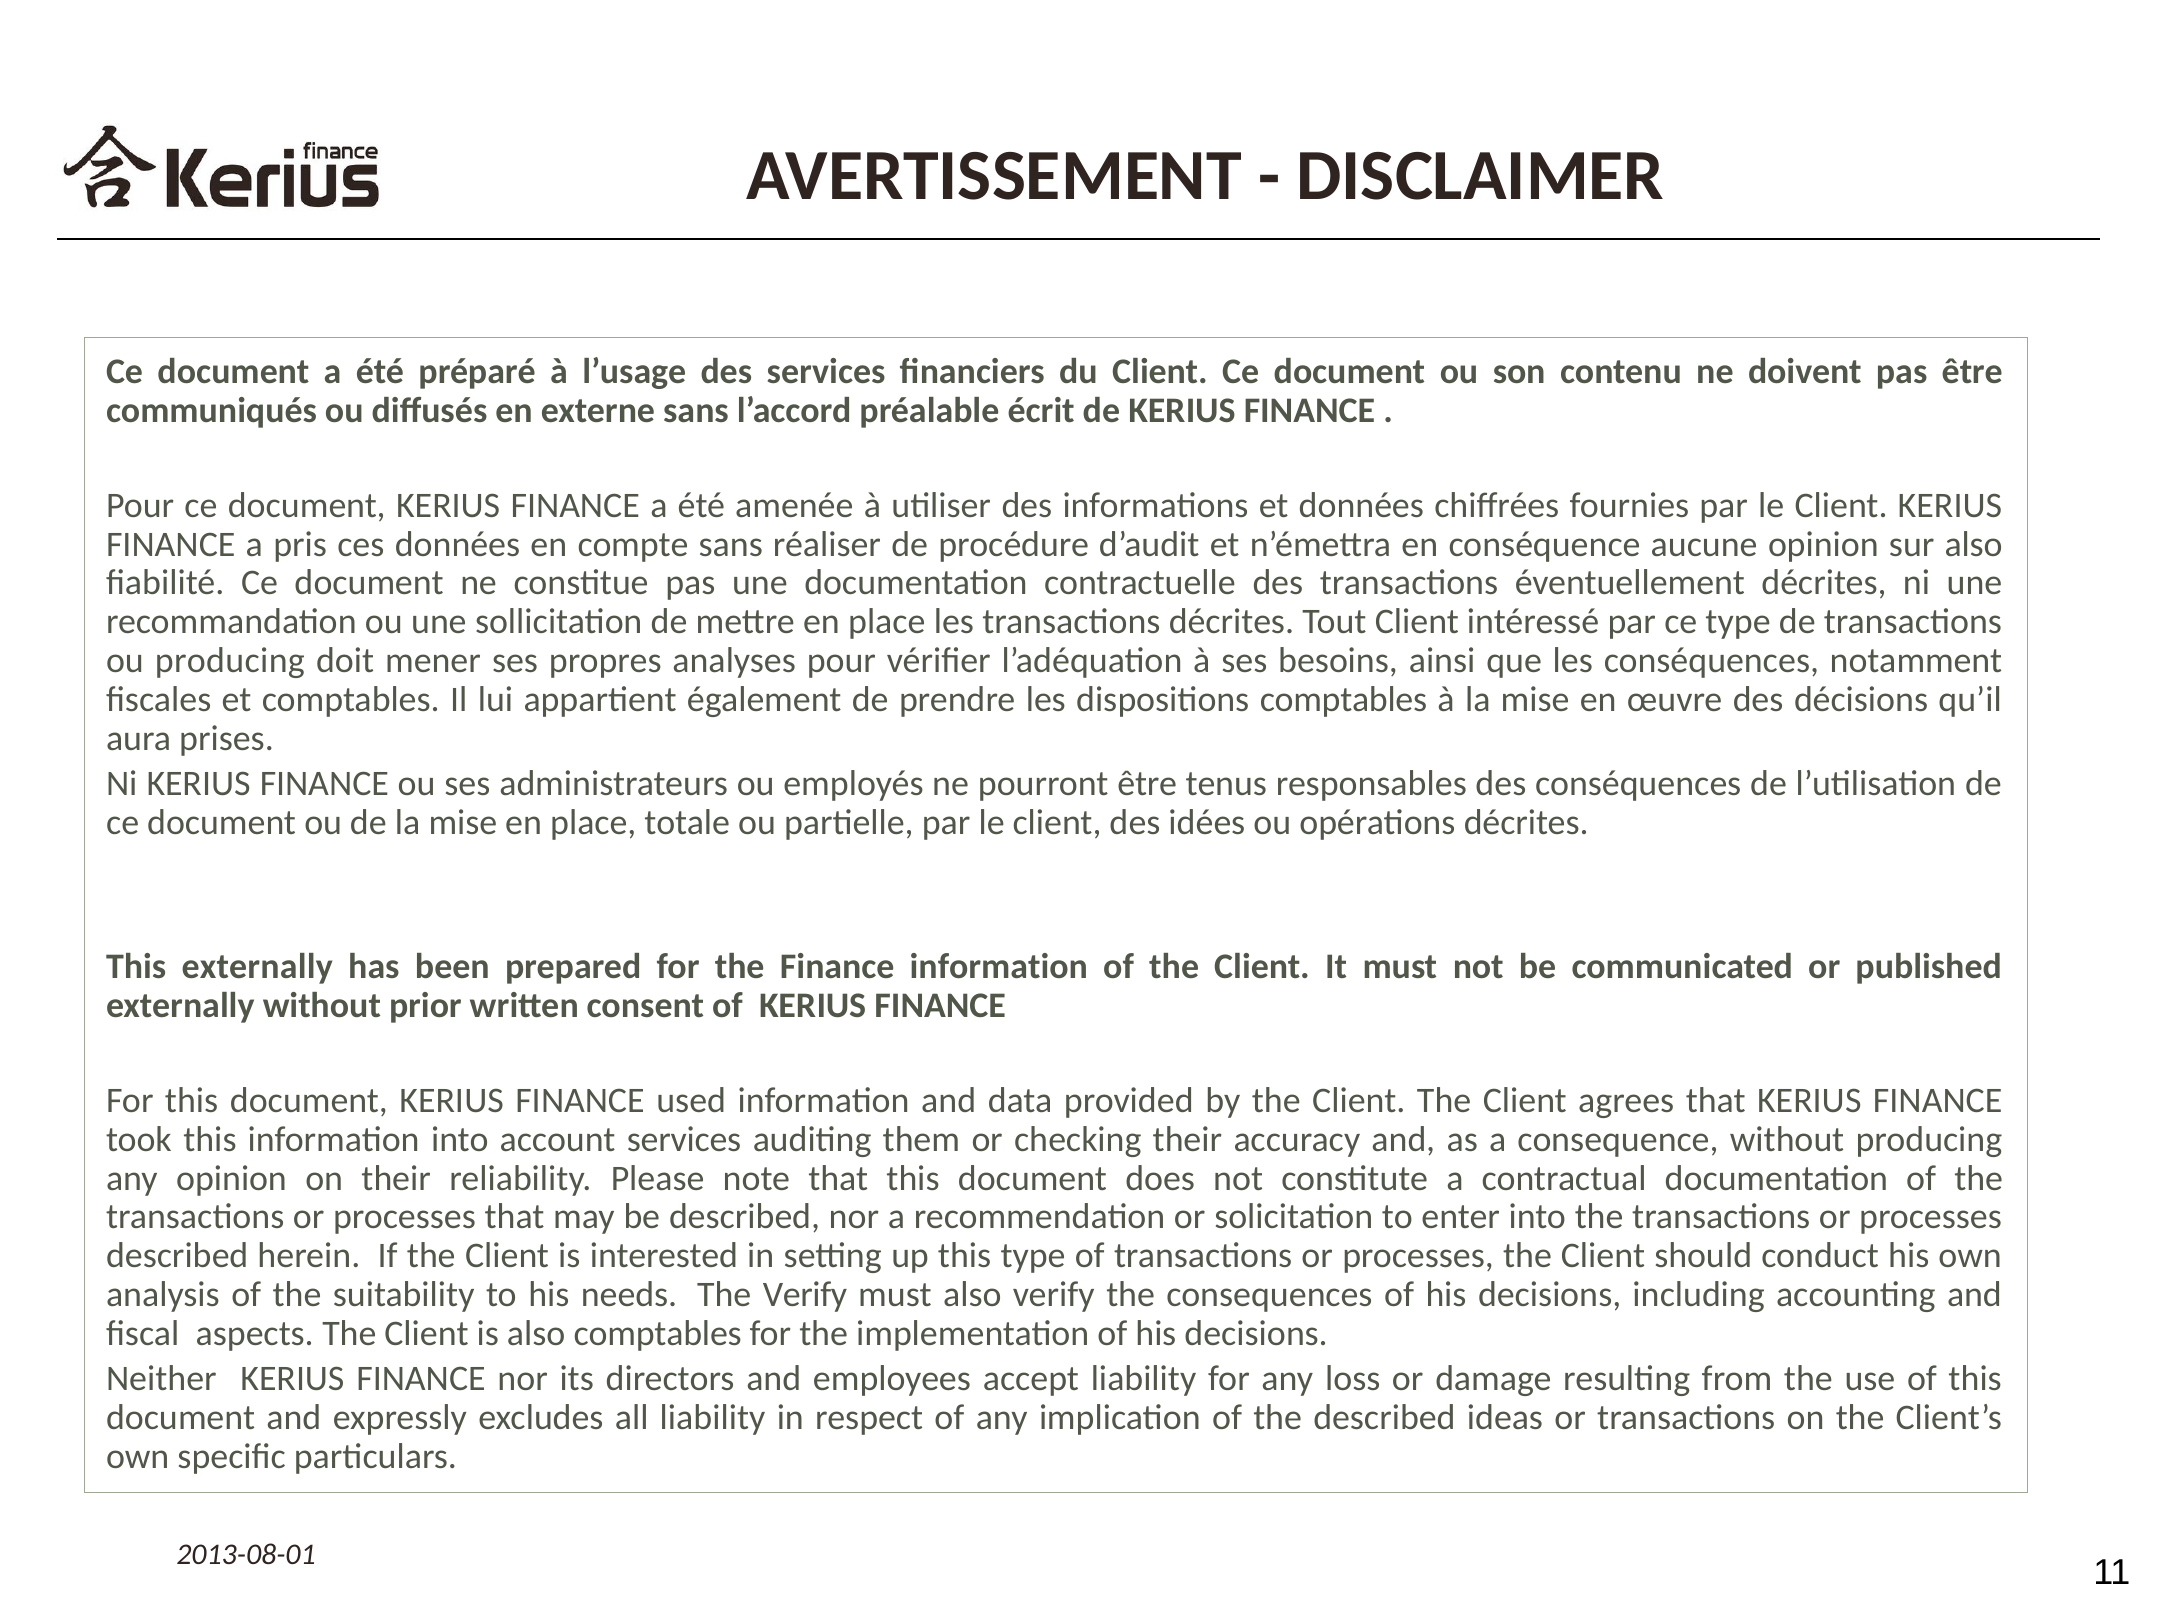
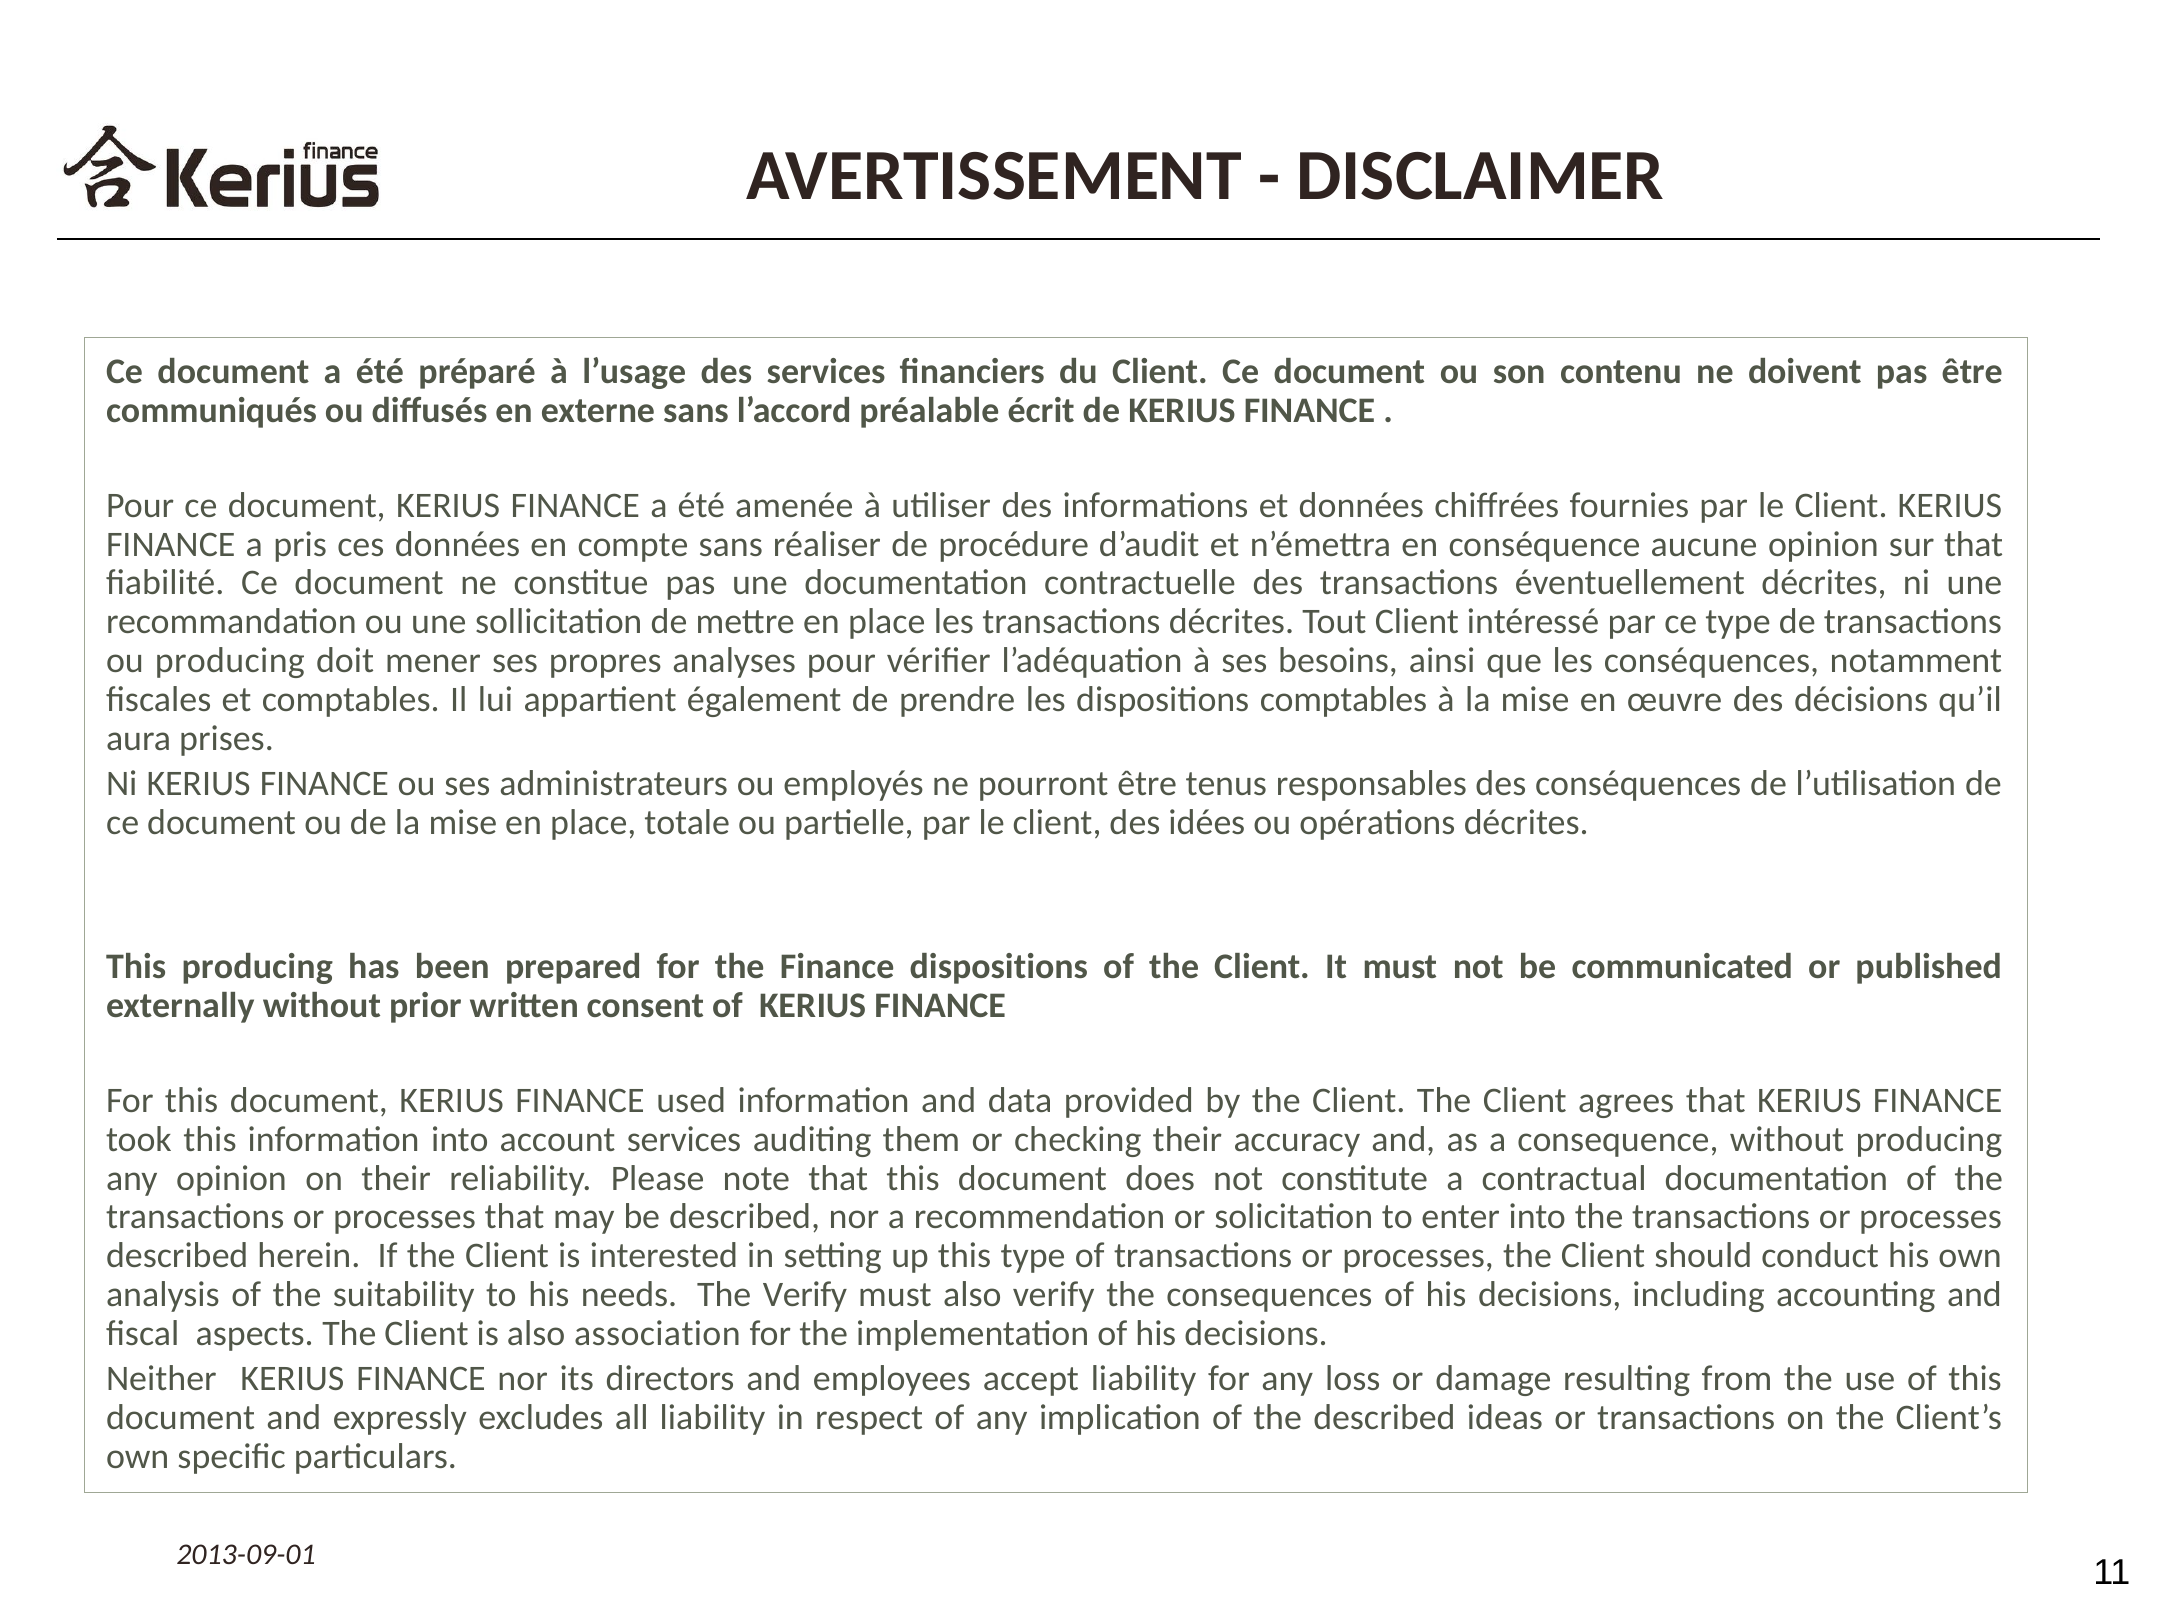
sur also: also -> that (1974, 544)
This externally: externally -> producing (257, 967)
Finance information: information -> dispositions (999, 967)
also comptables: comptables -> association (657, 1334)
2013-08-01: 2013-08-01 -> 2013-09-01 (246, 1555)
